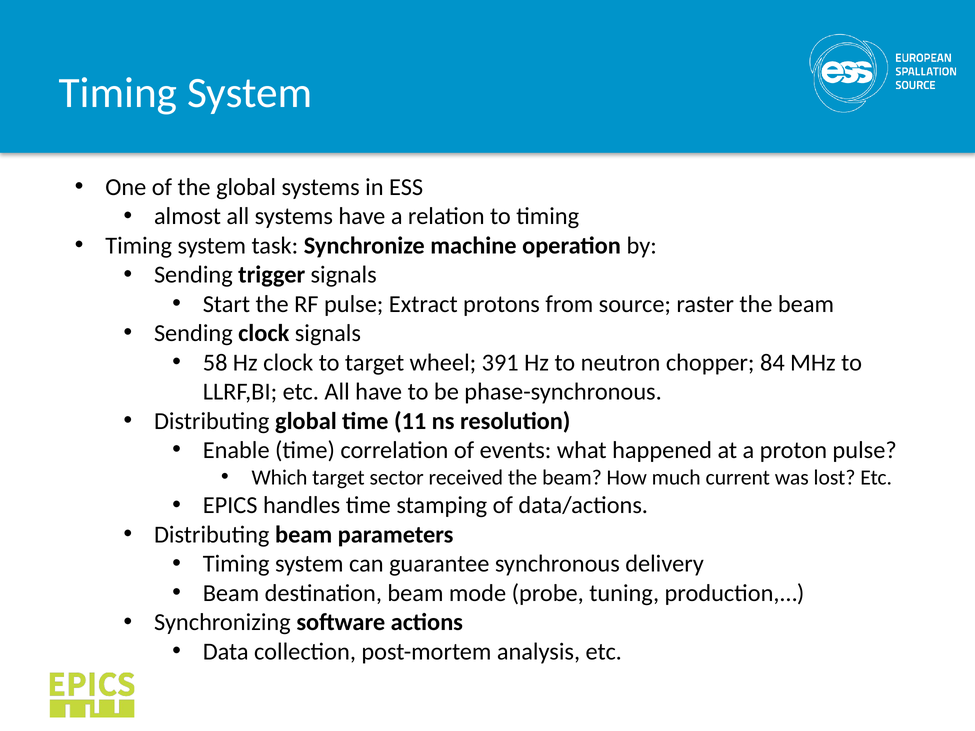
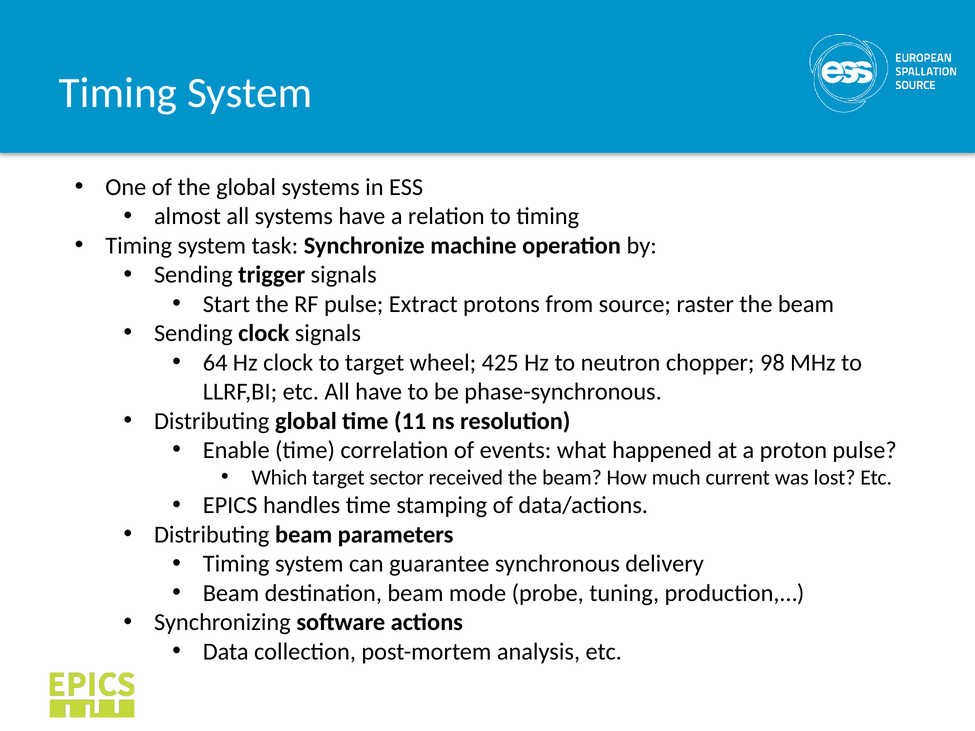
58: 58 -> 64 (215, 363)
391: 391 -> 425 (500, 363)
84: 84 -> 98 (772, 363)
